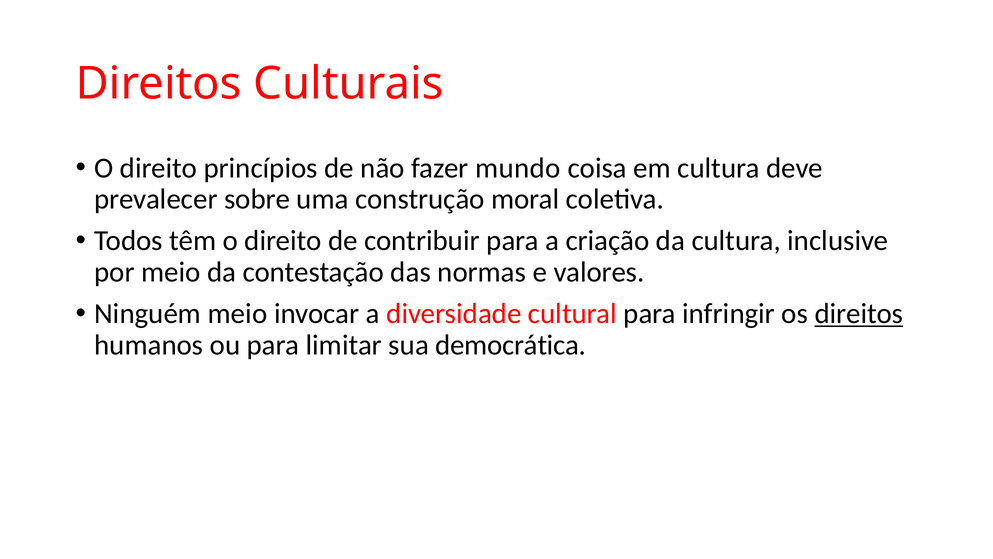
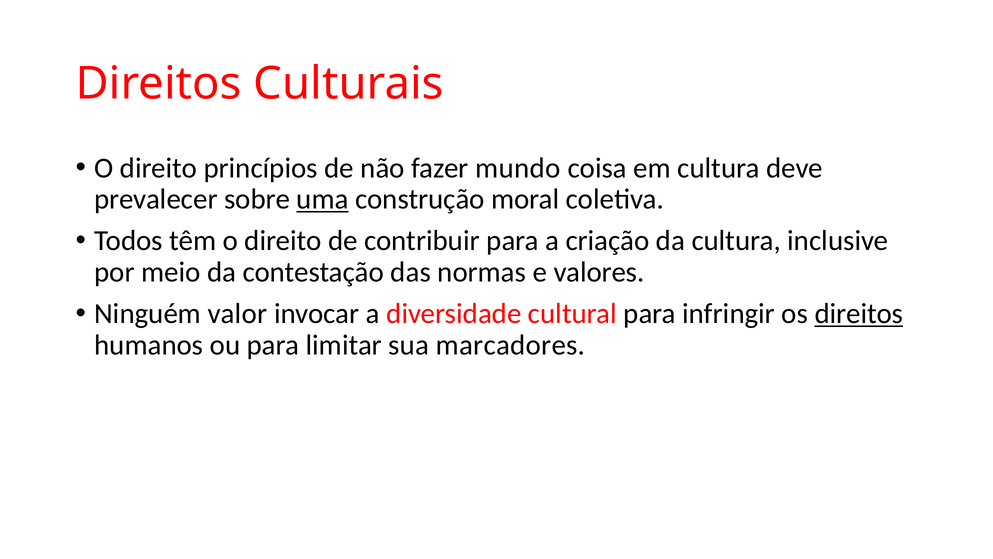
uma underline: none -> present (323, 199)
Ninguém meio: meio -> valor (237, 313)
democrática: democrática -> marcadores (510, 345)
